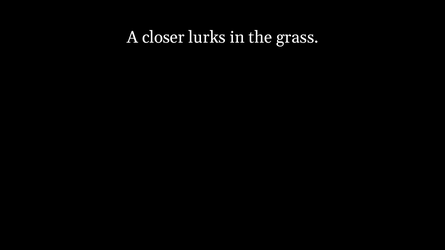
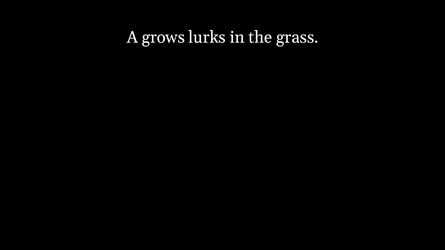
closer: closer -> grows (163, 37)
